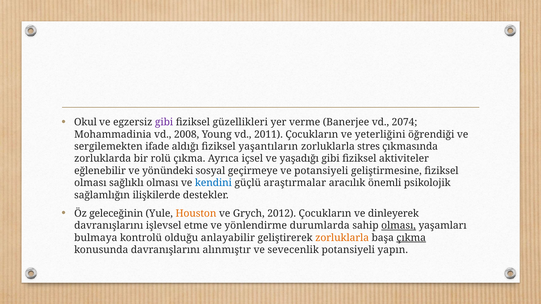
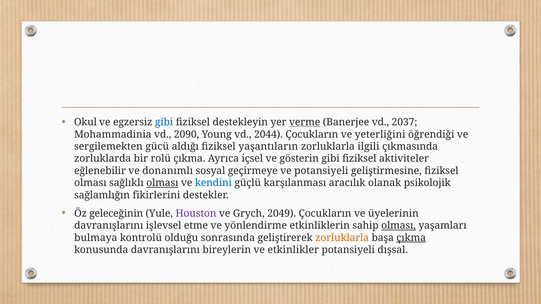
gibi colour: purple -> blue (164, 122)
güzellikleri: güzellikleri -> destekleyin (240, 122)
verme underline: none -> present (305, 122)
2074: 2074 -> 2037 (404, 122)
2008: 2008 -> 2090 (187, 134)
2011: 2011 -> 2044 (268, 134)
ifade: ifade -> gücü (157, 147)
stres: stres -> ilgili (368, 147)
yaşadığı: yaşadığı -> gösterin (299, 159)
yönündeki: yönündeki -> donanımlı (168, 171)
olması underline: none -> present (162, 183)
araştırmalar: araştırmalar -> karşılanması (295, 183)
önemli: önemli -> olanak (385, 183)
ilişkilerde: ilişkilerde -> fikirlerini (156, 195)
Houston colour: orange -> purple (196, 214)
2012: 2012 -> 2049 (282, 214)
dinleyerek: dinleyerek -> üyelerinin (393, 214)
durumlarda: durumlarda -> etkinliklerin (320, 226)
anlayabilir: anlayabilir -> sonrasında (228, 238)
alınmıştır: alınmıştır -> bireylerin (227, 250)
sevecenlik: sevecenlik -> etkinlikler (293, 250)
yapın: yapın -> dışsal (393, 250)
